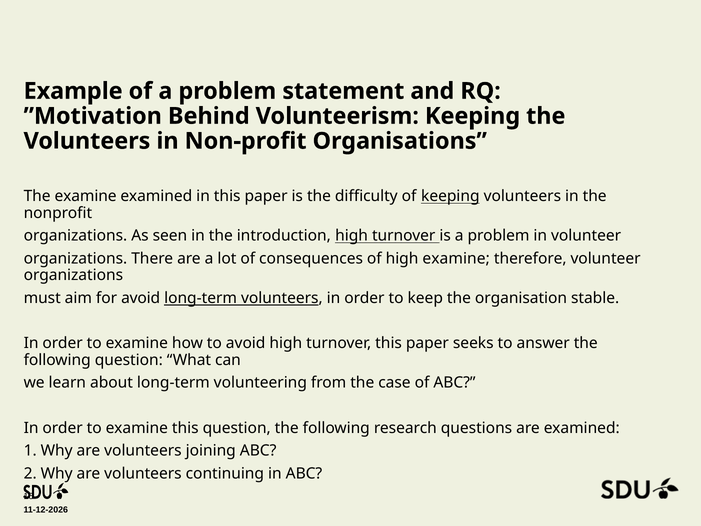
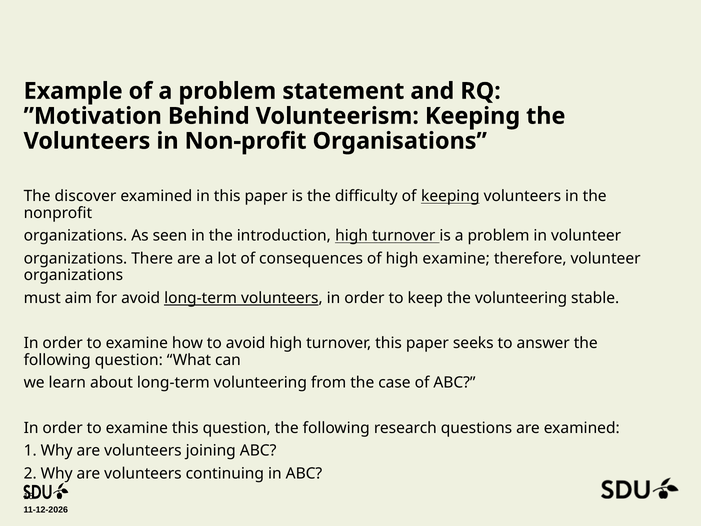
The examine: examine -> discover (85, 196)
the organisation: organisation -> volunteering (521, 298)
